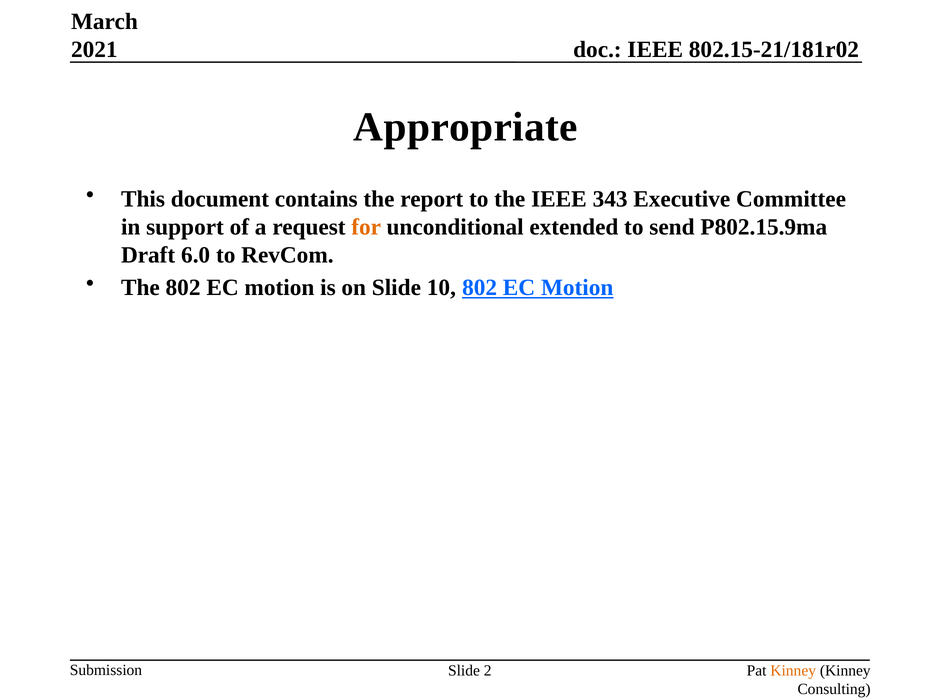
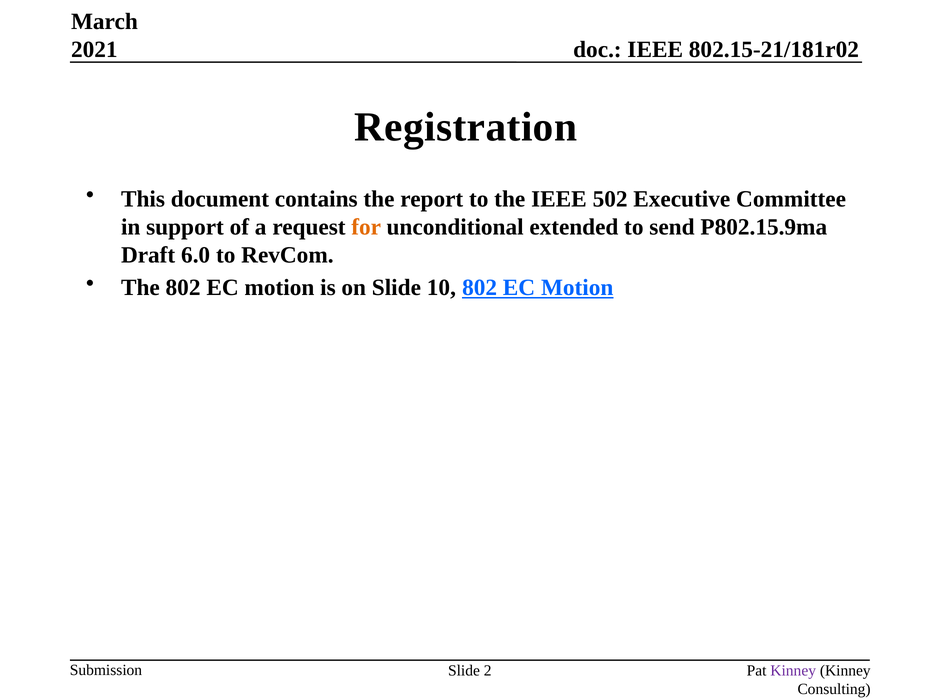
Appropriate: Appropriate -> Registration (466, 127)
343: 343 -> 502 (610, 199)
Kinney colour: orange -> purple (793, 670)
